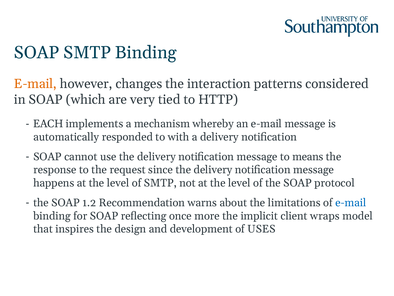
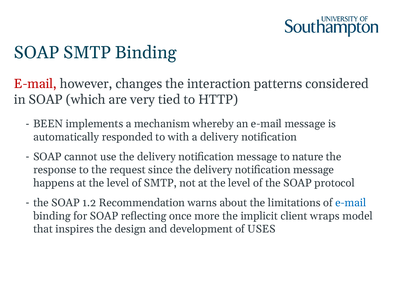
E-mail colour: orange -> red (35, 84)
EACH: EACH -> BEEN (48, 124)
means: means -> nature (308, 156)
